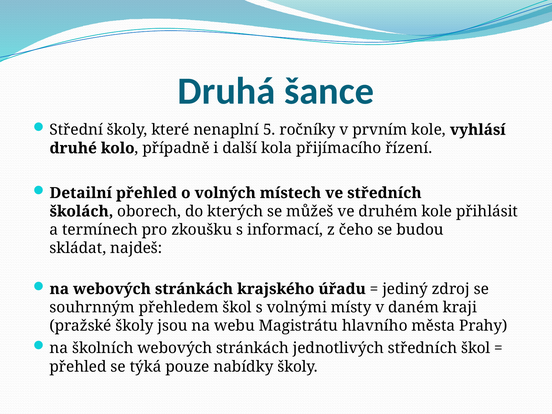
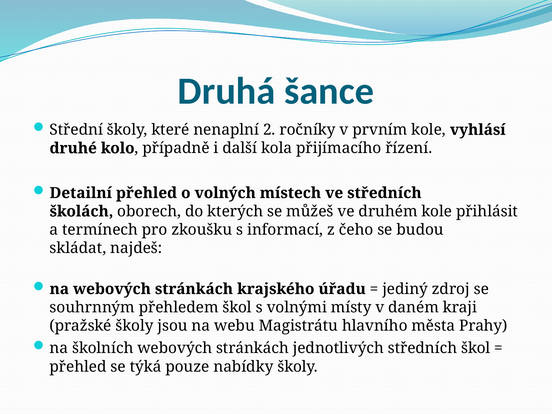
5: 5 -> 2 (269, 130)
